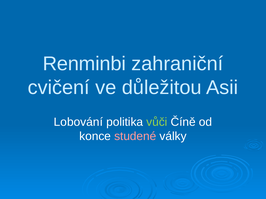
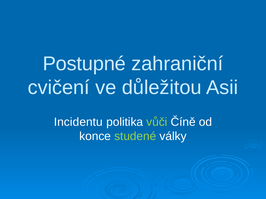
Renminbi: Renminbi -> Postupné (84, 64)
Lobování: Lobování -> Incidentu (78, 122)
studené colour: pink -> light green (135, 136)
